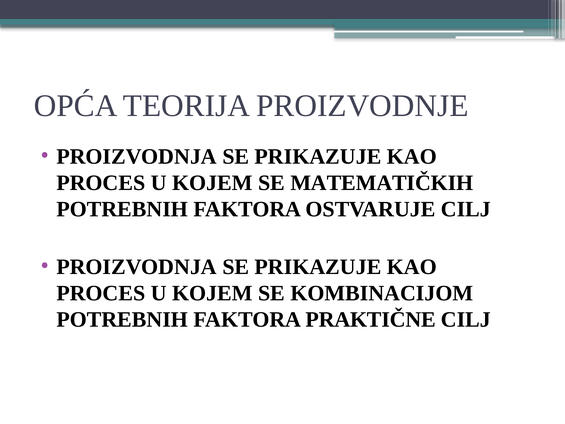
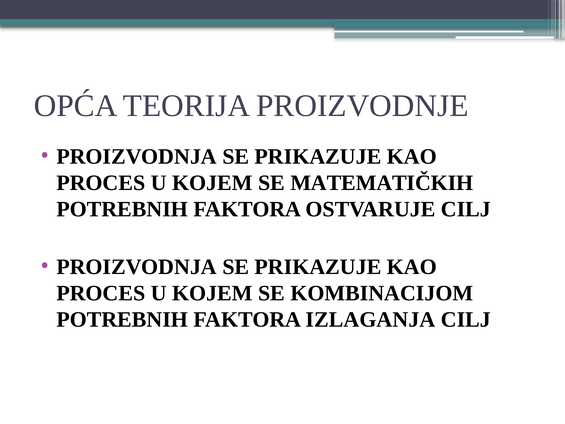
PRAKTIČNE: PRAKTIČNE -> IZLAGANJA (370, 319)
